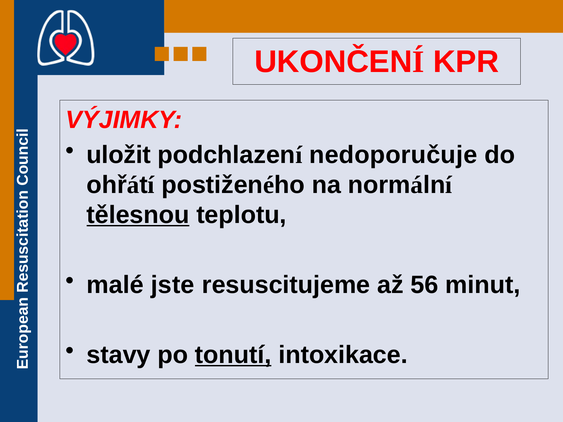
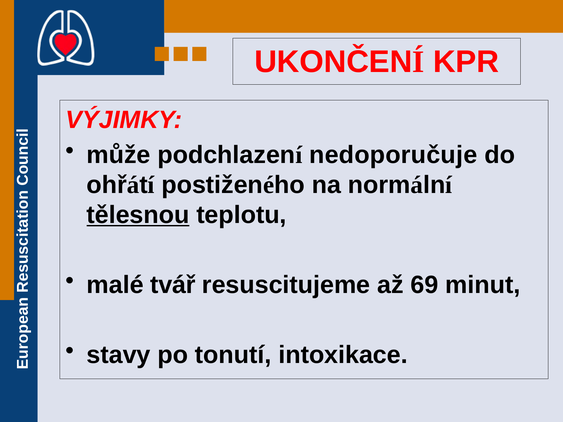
uložit: uložit -> může (119, 155)
jste: jste -> tvář (173, 285)
56: 56 -> 69 (424, 285)
tonutí underline: present -> none (233, 355)
